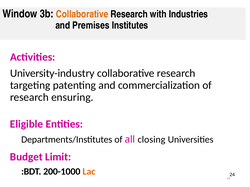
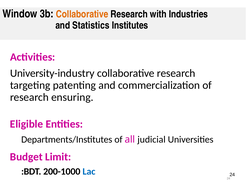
Premises: Premises -> Statistics (91, 25)
closing: closing -> judicial (152, 140)
Lac colour: orange -> blue (89, 172)
